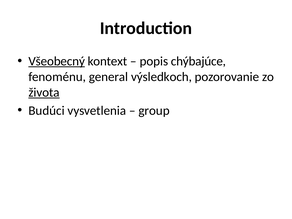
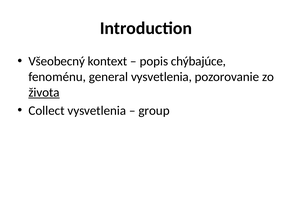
Všeobecný underline: present -> none (57, 61)
general výsledkoch: výsledkoch -> vysvetlenia (161, 77)
Budúci: Budúci -> Collect (47, 111)
